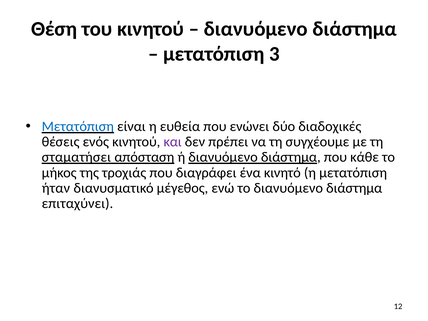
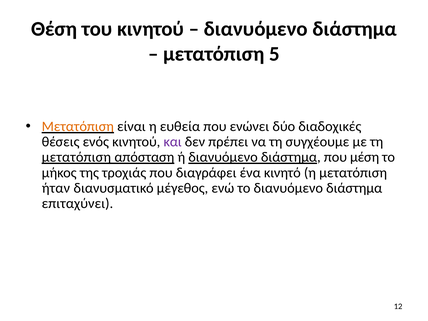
3: 3 -> 5 (274, 54)
Μετατόπιση colour: blue -> orange (78, 126)
σταματήσει: σταματήσει -> μετατόπιση (76, 157)
κάθε: κάθε -> μέση (365, 157)
